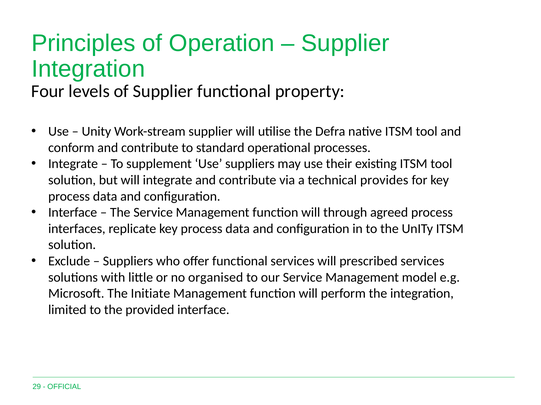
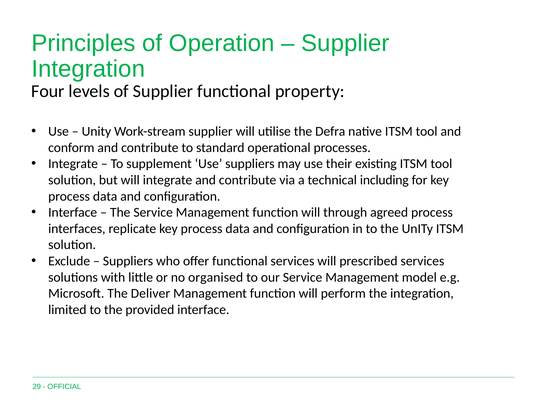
provides: provides -> including (384, 180)
Initiate: Initiate -> Deliver (150, 294)
